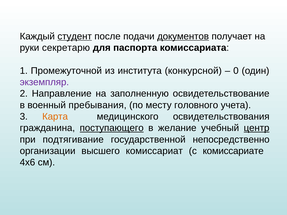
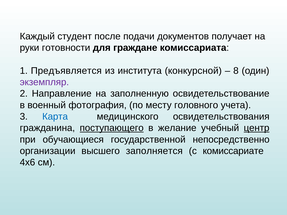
студент underline: present -> none (75, 36)
документов underline: present -> none (183, 36)
секретарю: секретарю -> готовности (66, 48)
паспорта: паспорта -> граждане (135, 48)
Промежуточной: Промежуточной -> Предъявляется (66, 71)
0: 0 -> 8 (236, 71)
пребывания: пребывания -> фотография (98, 105)
Карта colour: orange -> blue (55, 117)
подтягивание: подтягивание -> обучающиеся (73, 140)
комиссариат: комиссариат -> заполняется (154, 151)
